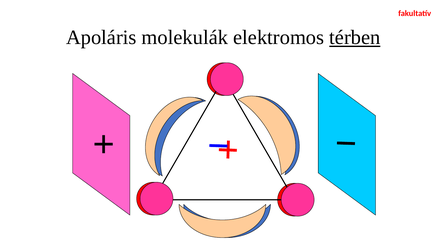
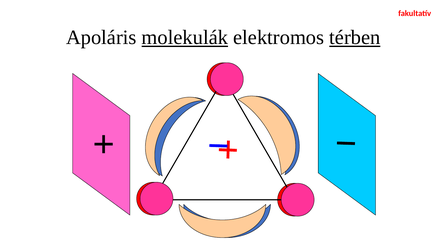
molekulák underline: none -> present (185, 38)
